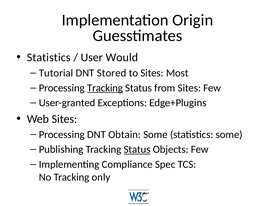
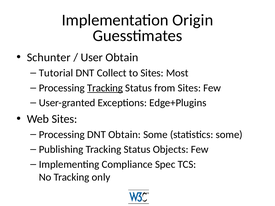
Statistics: Statistics -> Schunter (49, 57)
User Would: Would -> Obtain (122, 57)
Stored: Stored -> Collect (112, 73)
Status underline: present -> none (137, 150)
